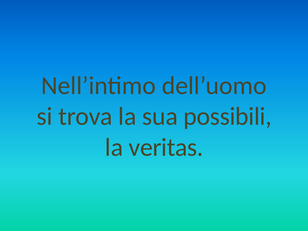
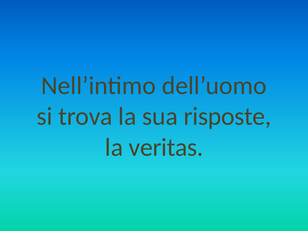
possibili: possibili -> risposte (228, 116)
